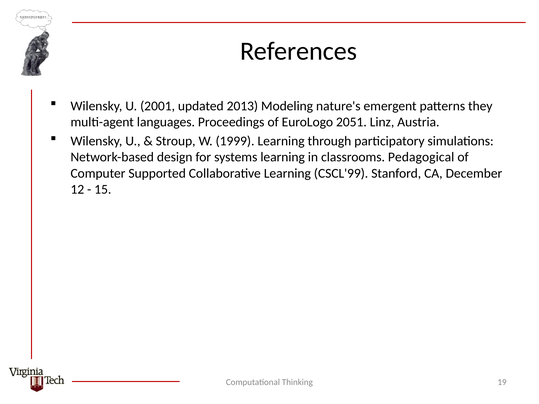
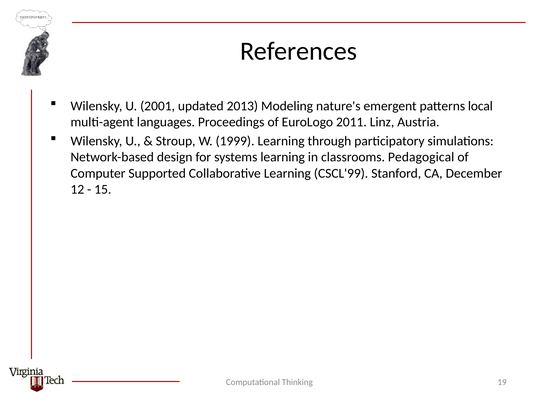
they: they -> local (480, 106)
2051: 2051 -> 2011 (351, 122)
